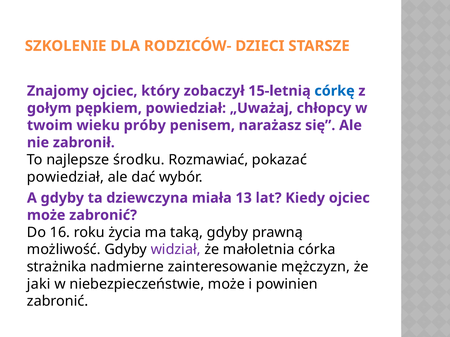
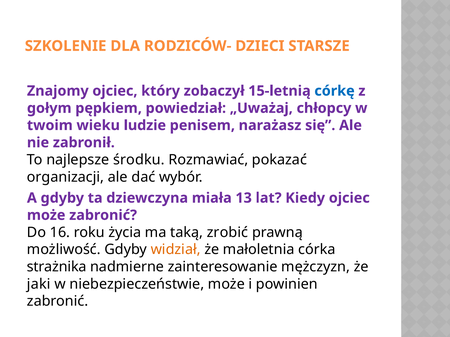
próby: próby -> ludzie (145, 126)
powiedział: powiedział -> organizacji (66, 177)
taką gdyby: gdyby -> zrobić (227, 233)
widział colour: purple -> orange (176, 250)
